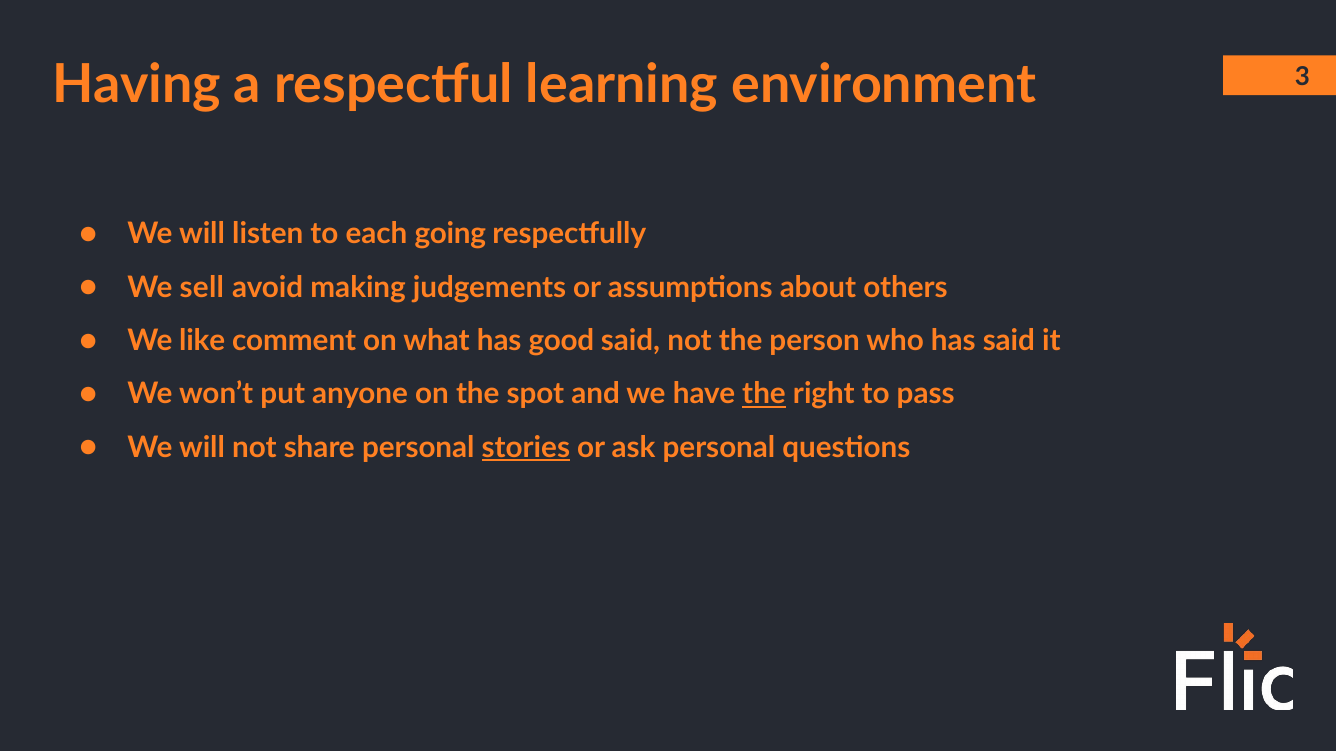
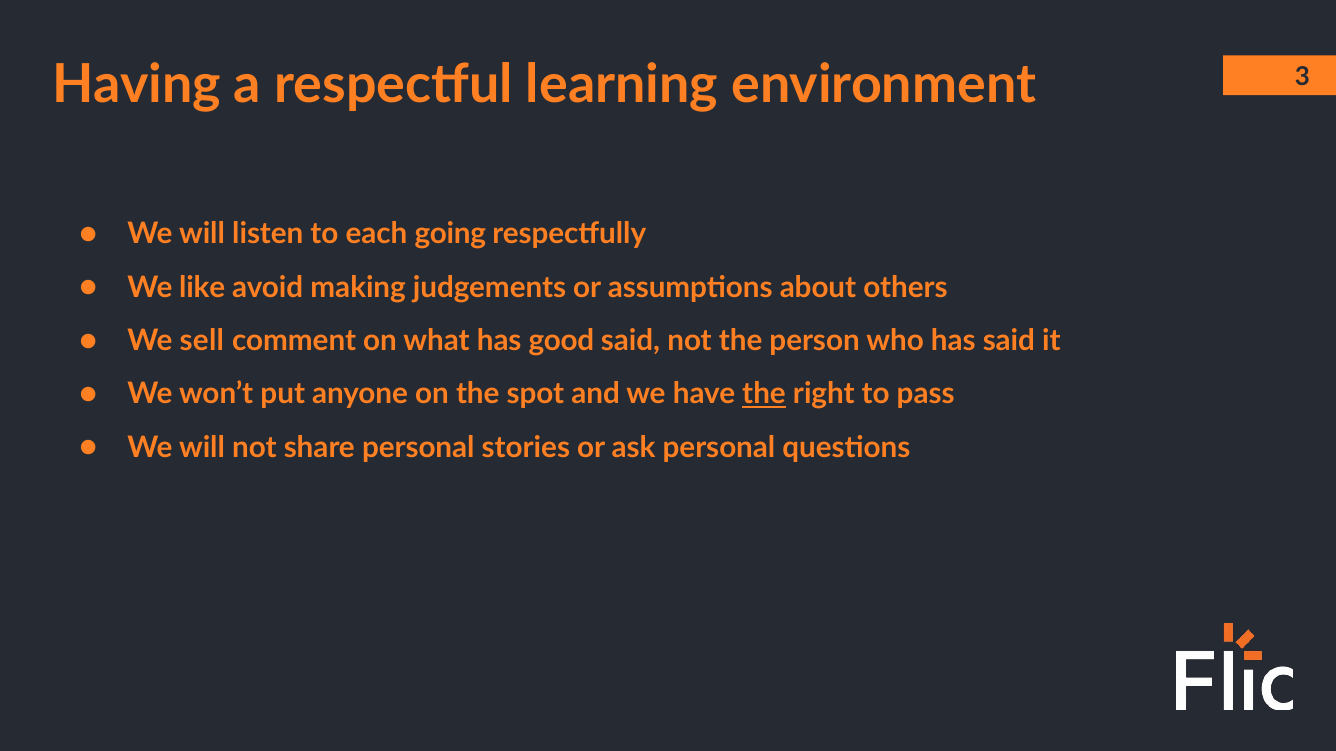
sell: sell -> like (202, 288)
like: like -> sell (202, 341)
stories underline: present -> none (526, 448)
